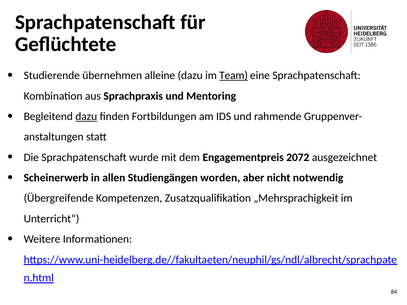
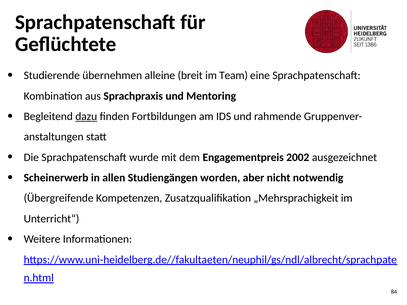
alleine dazu: dazu -> breit (190, 76)
Team underline: present -> none (234, 76)
2072: 2072 -> 2002 (298, 157)
